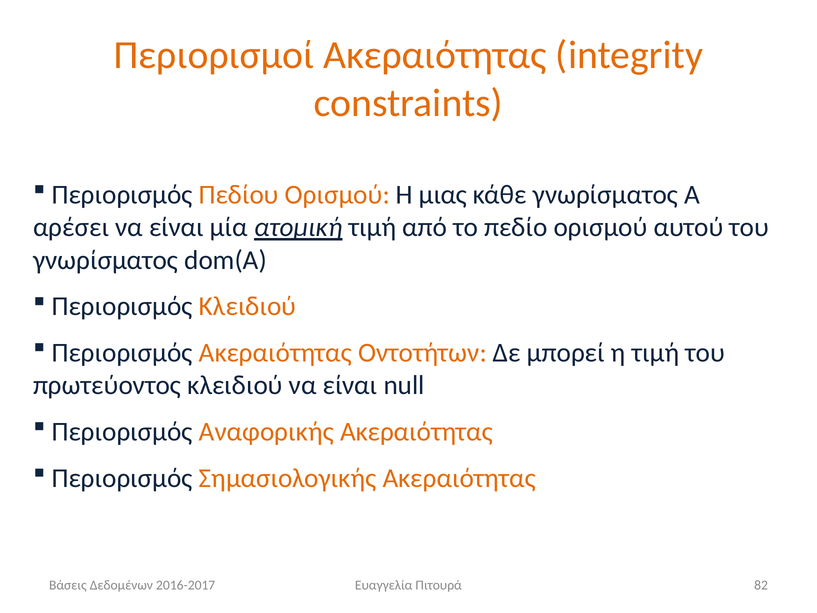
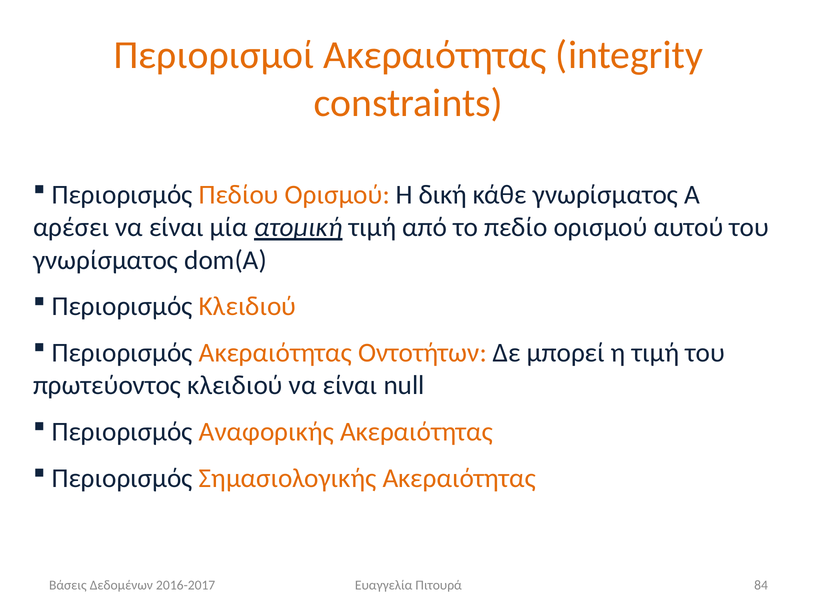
μιας: μιας -> δική (443, 195)
82: 82 -> 84 (761, 585)
